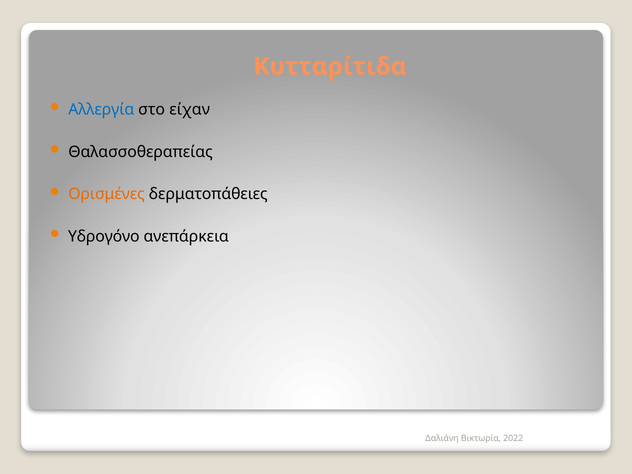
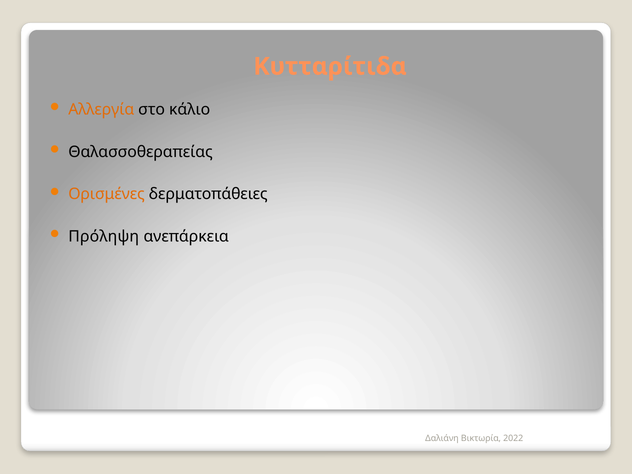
Αλλεργία colour: blue -> orange (101, 110)
είχαν: είχαν -> κάλιο (190, 110)
Υδρογόνο: Υδρογόνο -> Πρόληψη (104, 236)
